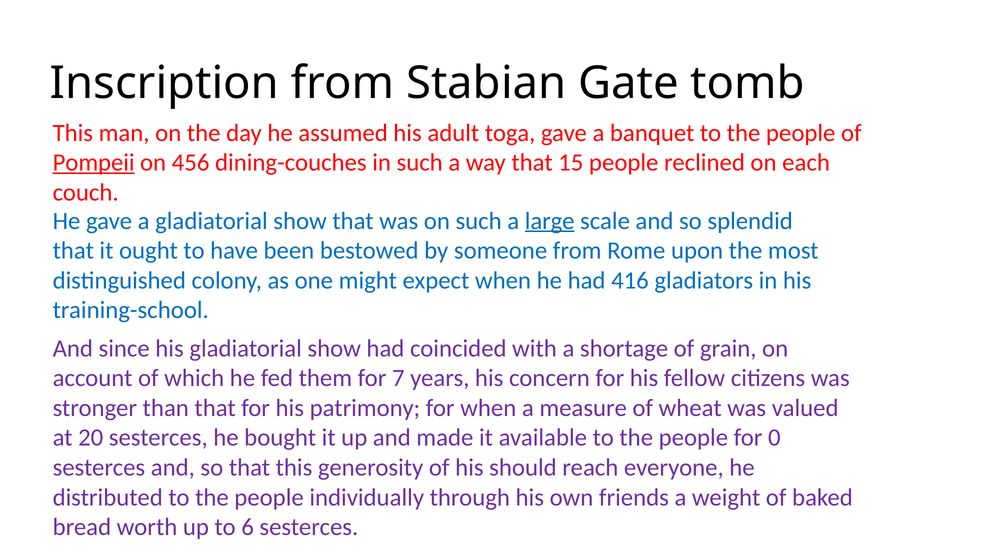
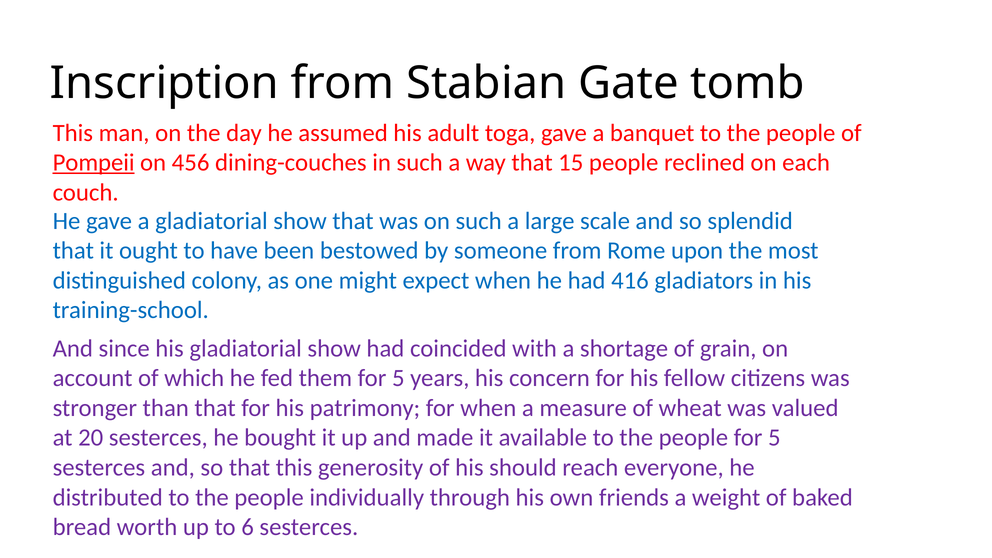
large underline: present -> none (550, 221)
them for 7: 7 -> 5 (398, 378)
people for 0: 0 -> 5 (774, 438)
